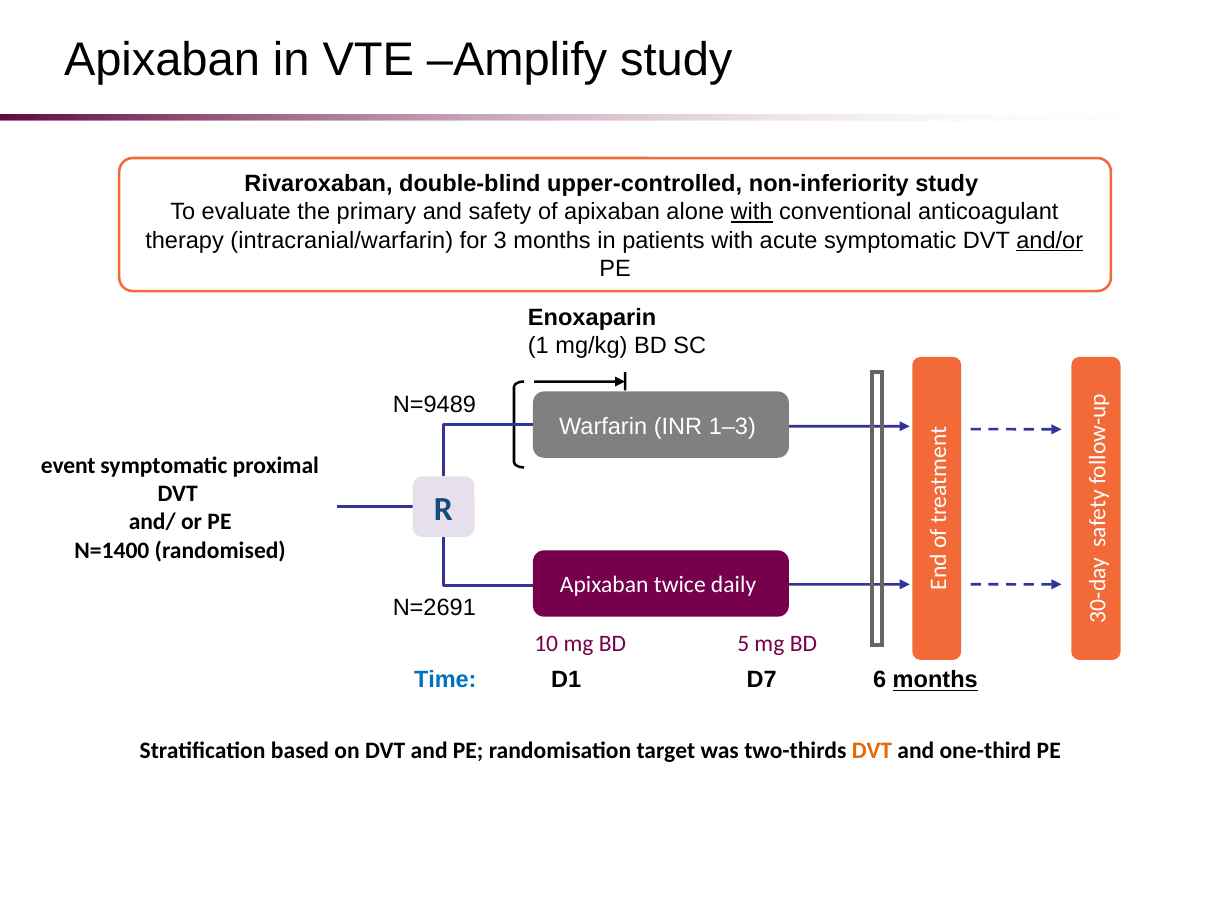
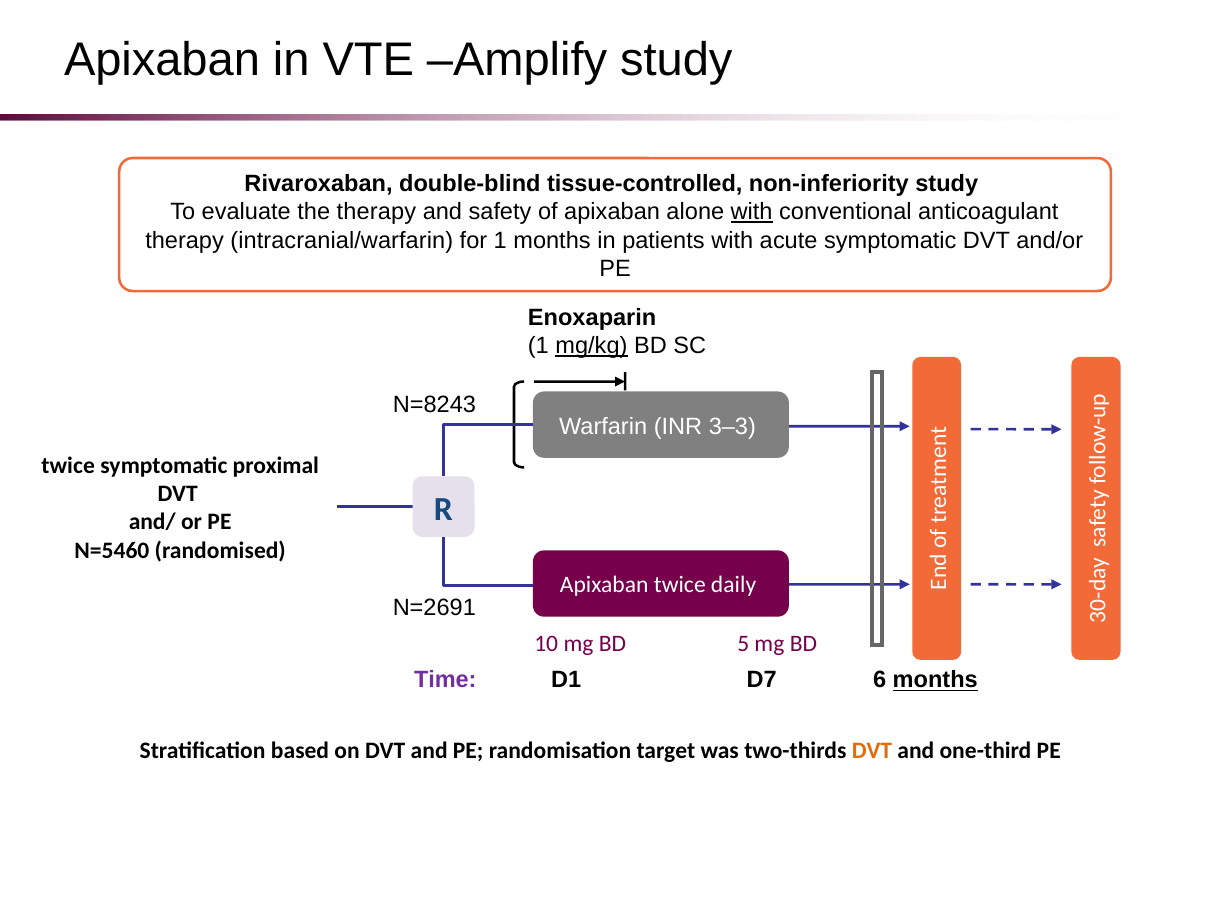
upper-controlled: upper-controlled -> tissue-controlled (645, 184)
the primary: primary -> therapy (376, 212)
for 3: 3 -> 1 (500, 240)
and/or underline: present -> none (1050, 240)
mg/kg underline: none -> present (591, 346)
N=9489: N=9489 -> N=8243 (434, 404)
1–3: 1–3 -> 3–3 (732, 426)
event: event -> twice (68, 465)
N=1400: N=1400 -> N=5460 (112, 550)
Time colour: blue -> purple (445, 680)
